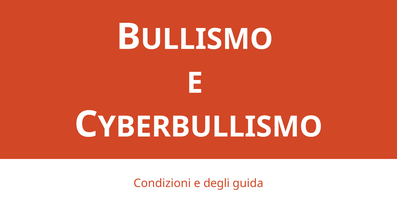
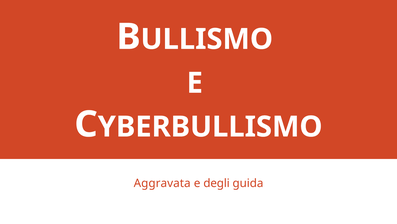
Condizioni: Condizioni -> Aggravata (162, 183)
